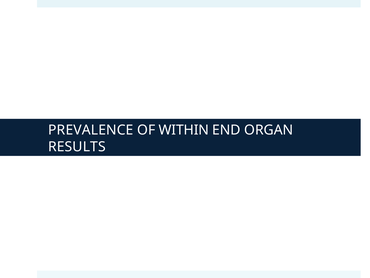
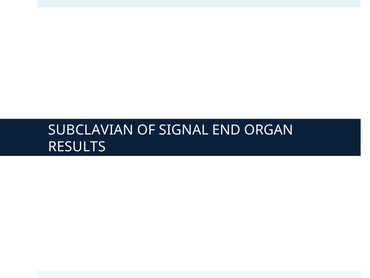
PREVALENCE: PREVALENCE -> SUBCLAVIAN (91, 130)
WITHIN: WITHIN -> SIGNAL (184, 130)
